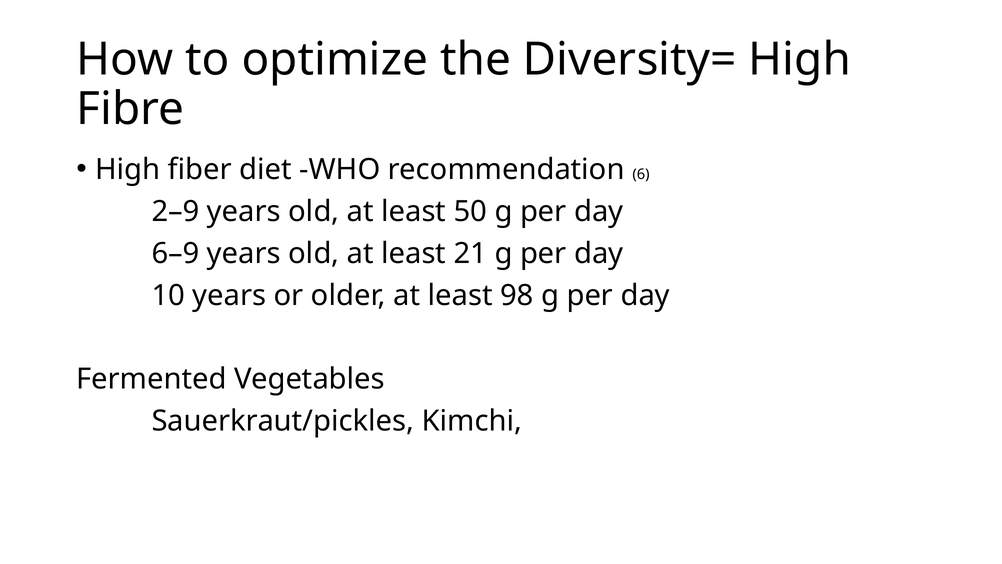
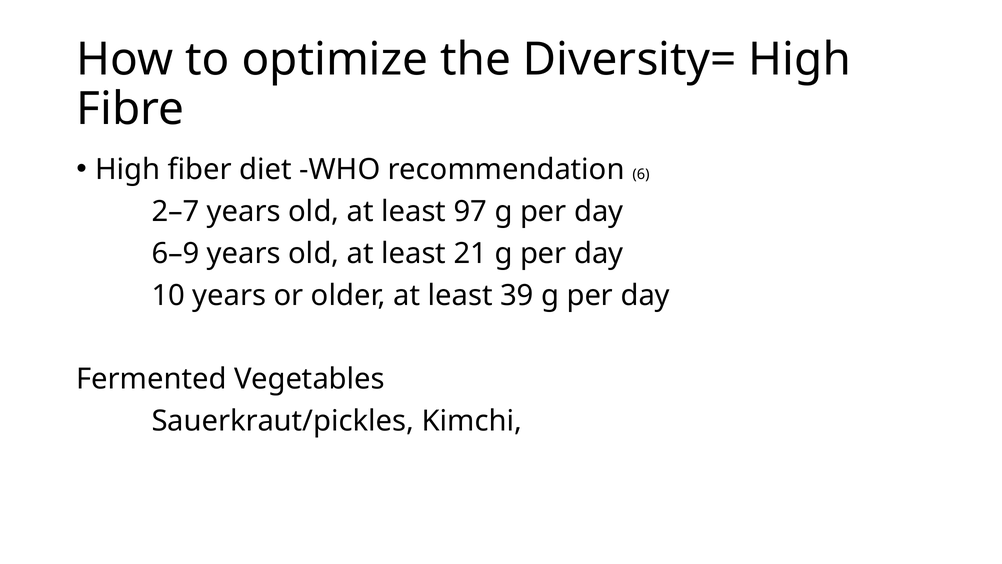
2–9: 2–9 -> 2–7 (176, 211)
50: 50 -> 97 (470, 211)
98: 98 -> 39 (517, 295)
